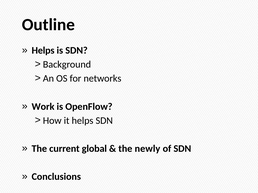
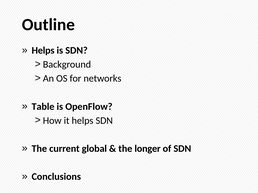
Work: Work -> Table (43, 107)
newly: newly -> longer (148, 149)
